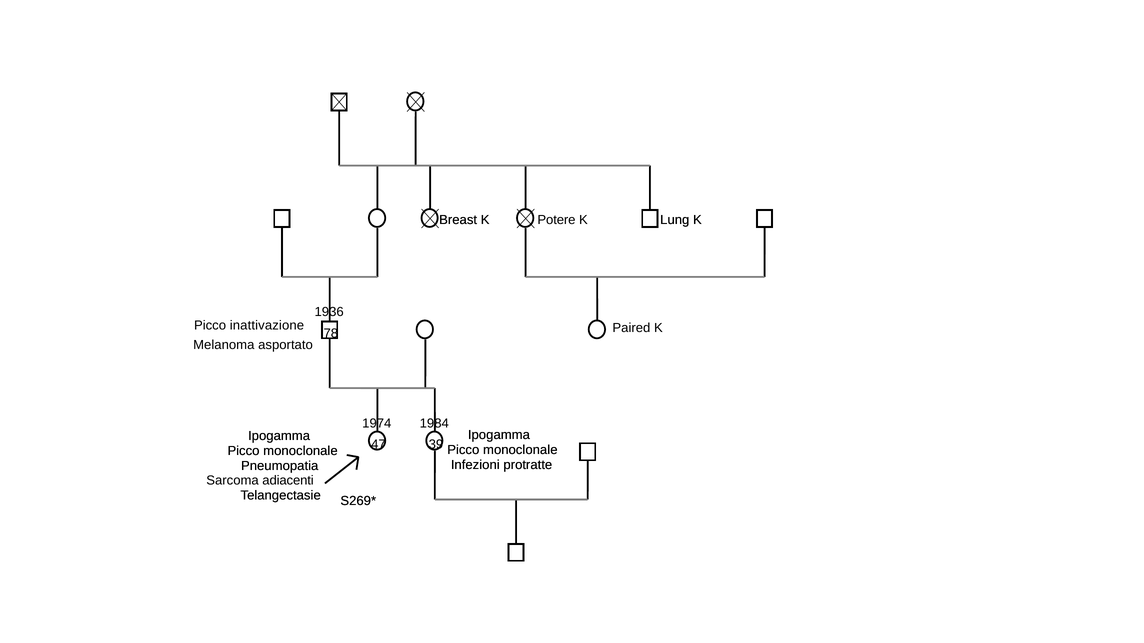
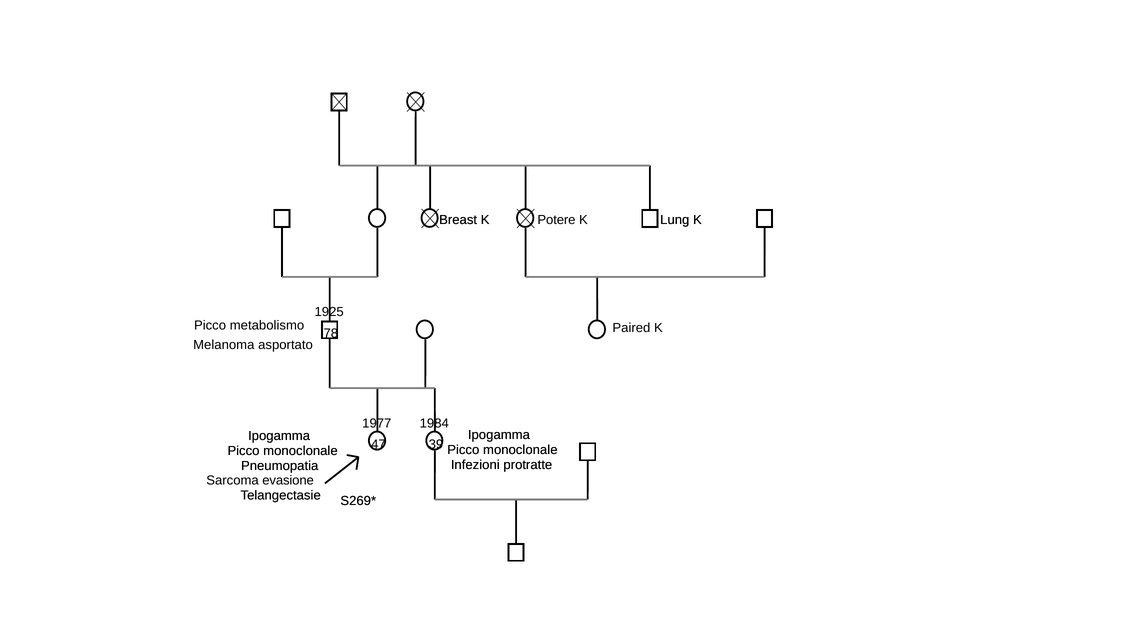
1936: 1936 -> 1925 (329, 312)
inattivazione: inattivazione -> metabolismo (267, 326)
1974: 1974 -> 1977 (377, 424)
adiacenti: adiacenti -> evasione (288, 481)
